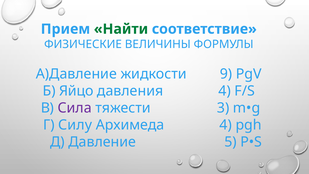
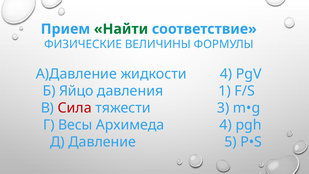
жидкости 9: 9 -> 4 (226, 74)
давления 4: 4 -> 1 (225, 91)
Сила colour: purple -> red (75, 108)
Силу: Силу -> Весы (75, 125)
